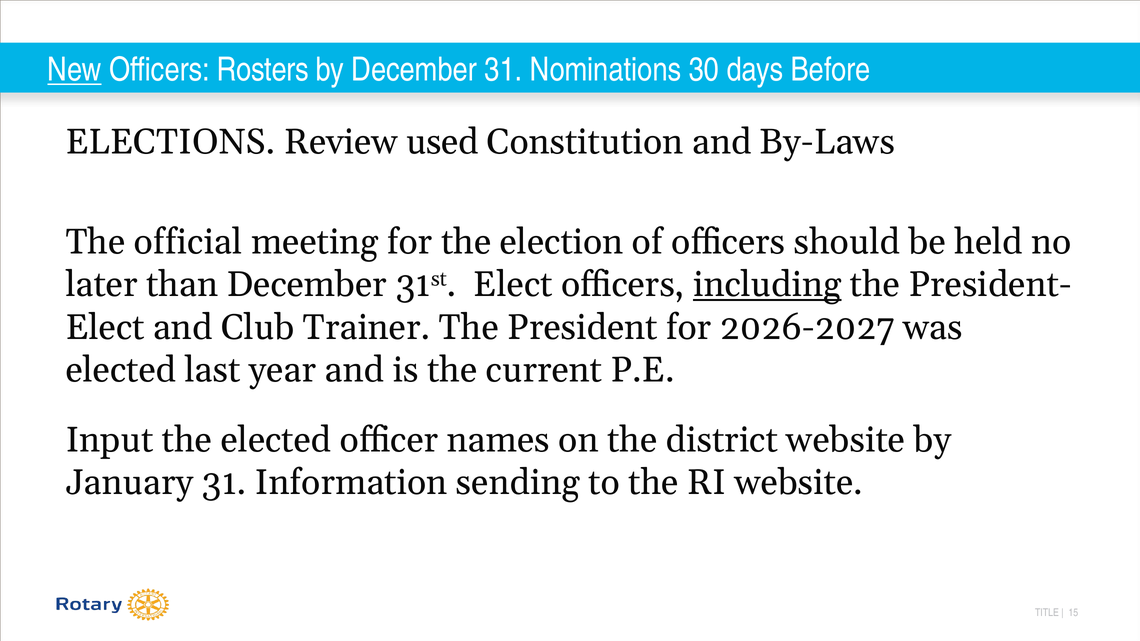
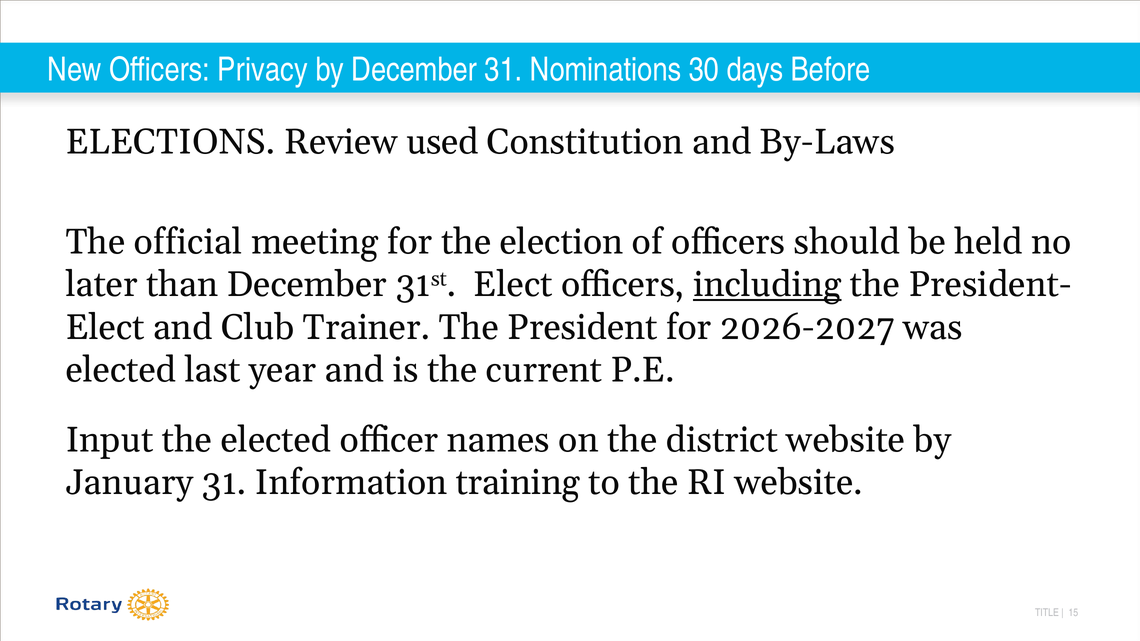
New underline: present -> none (75, 70)
Rosters: Rosters -> Privacy (263, 70)
sending: sending -> training (518, 483)
